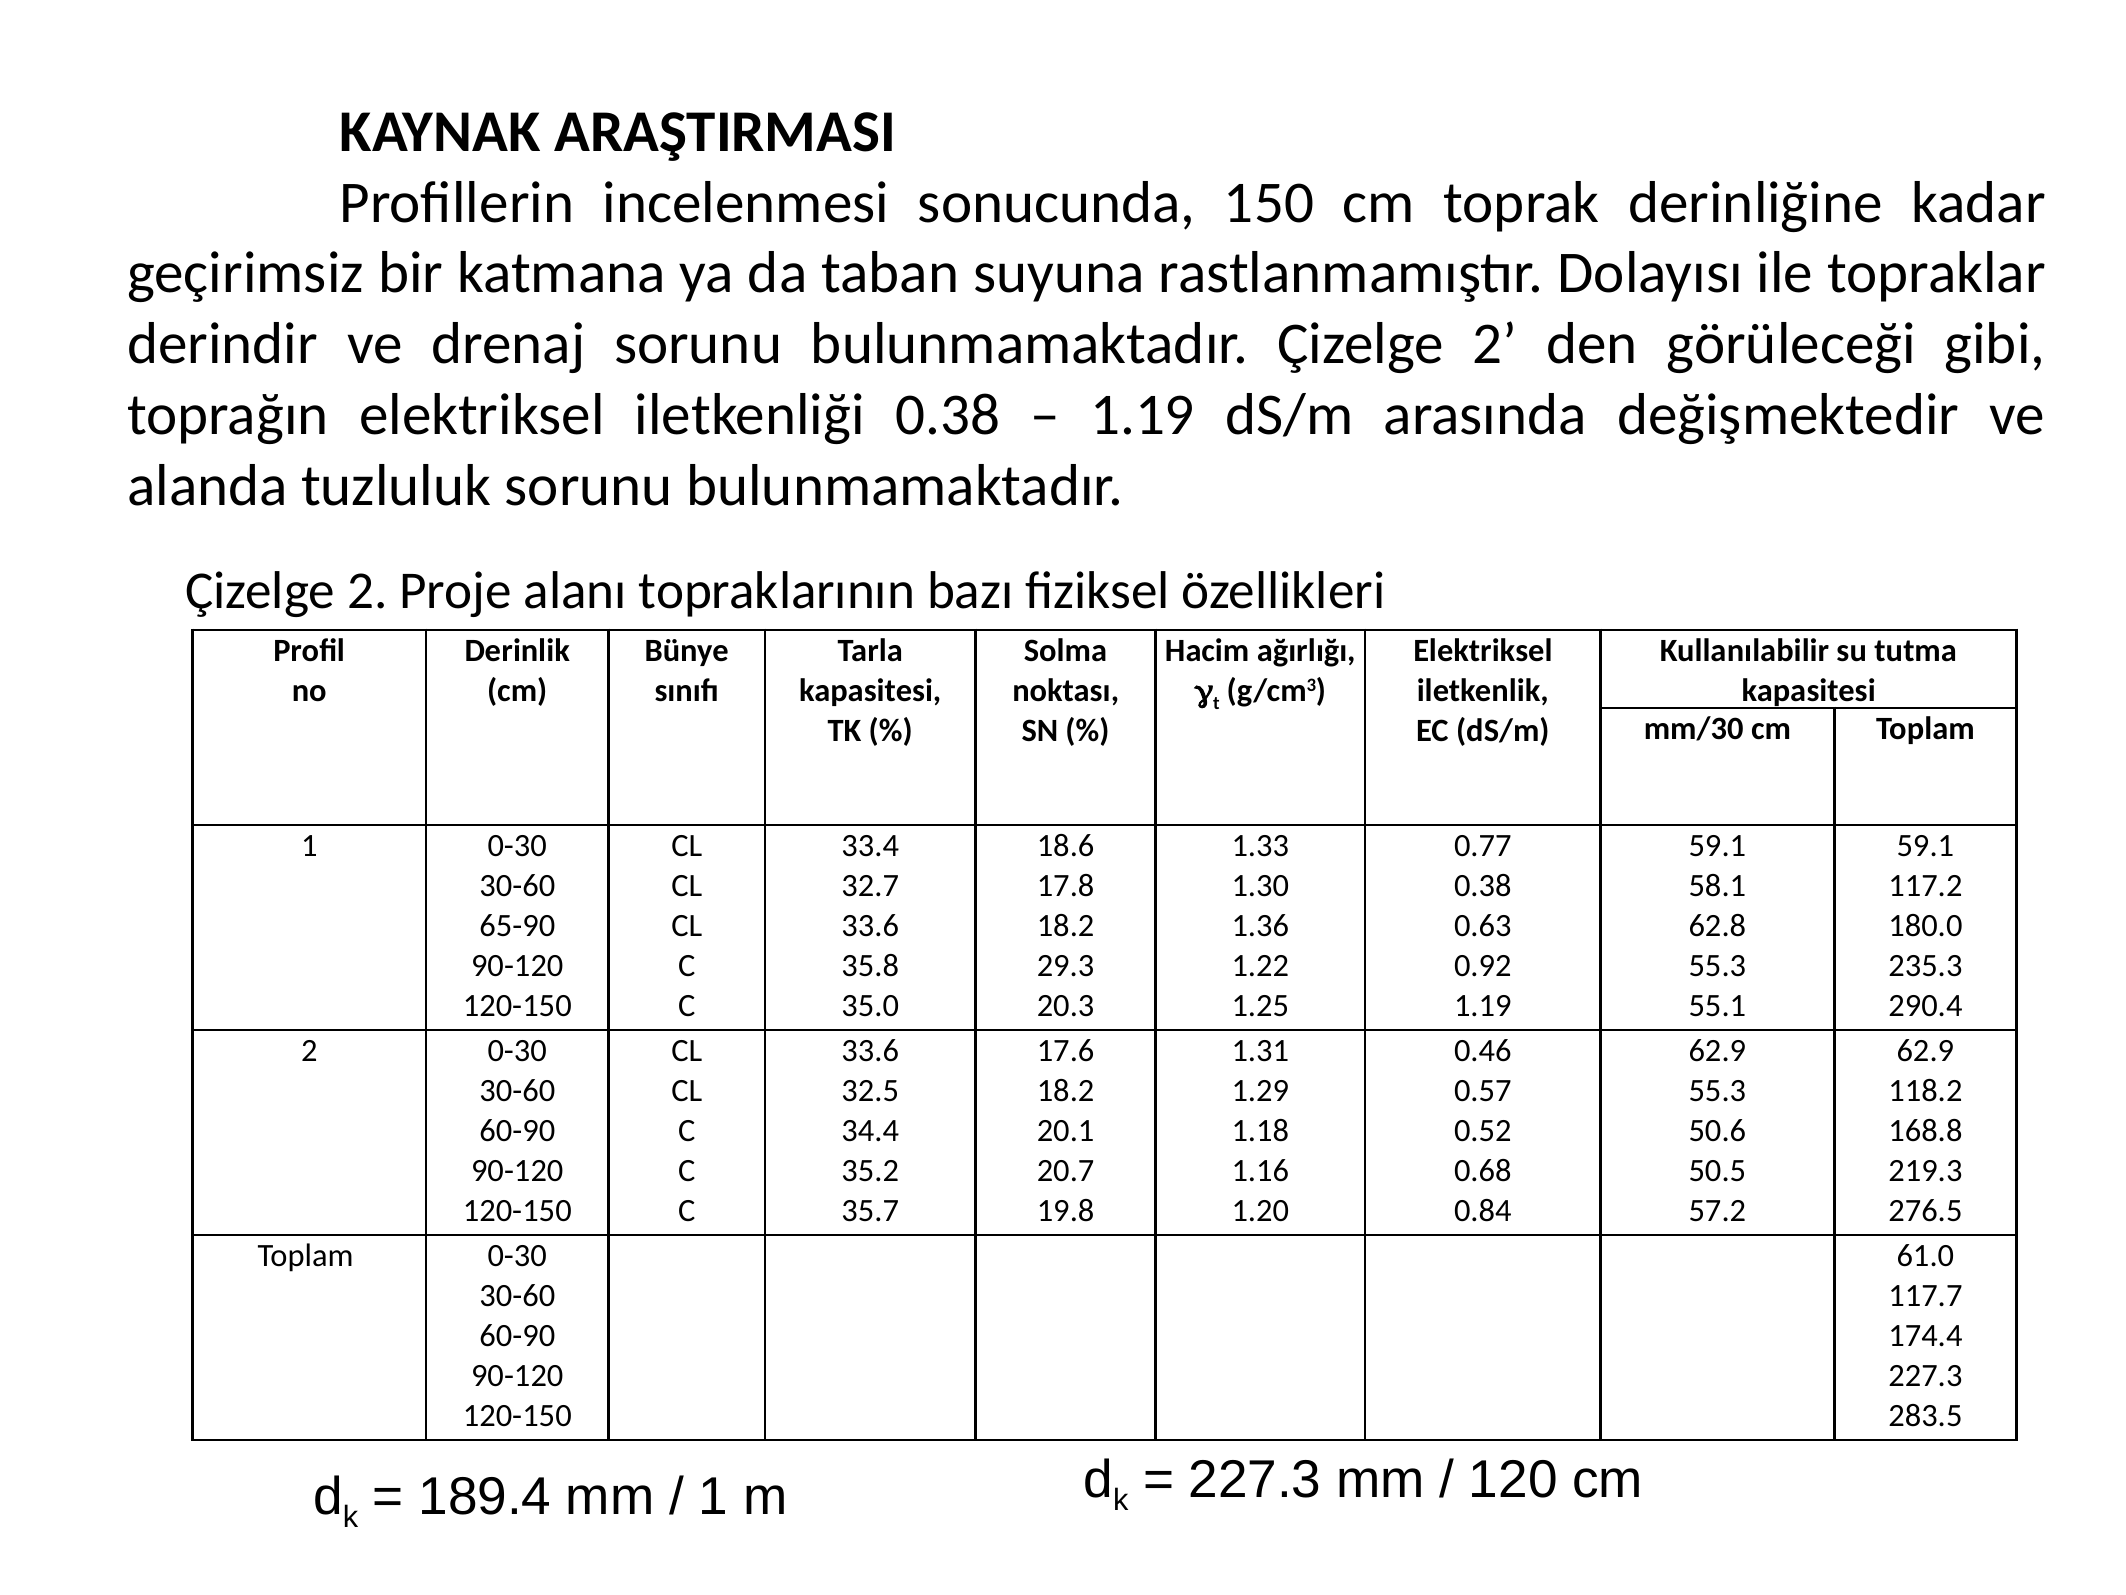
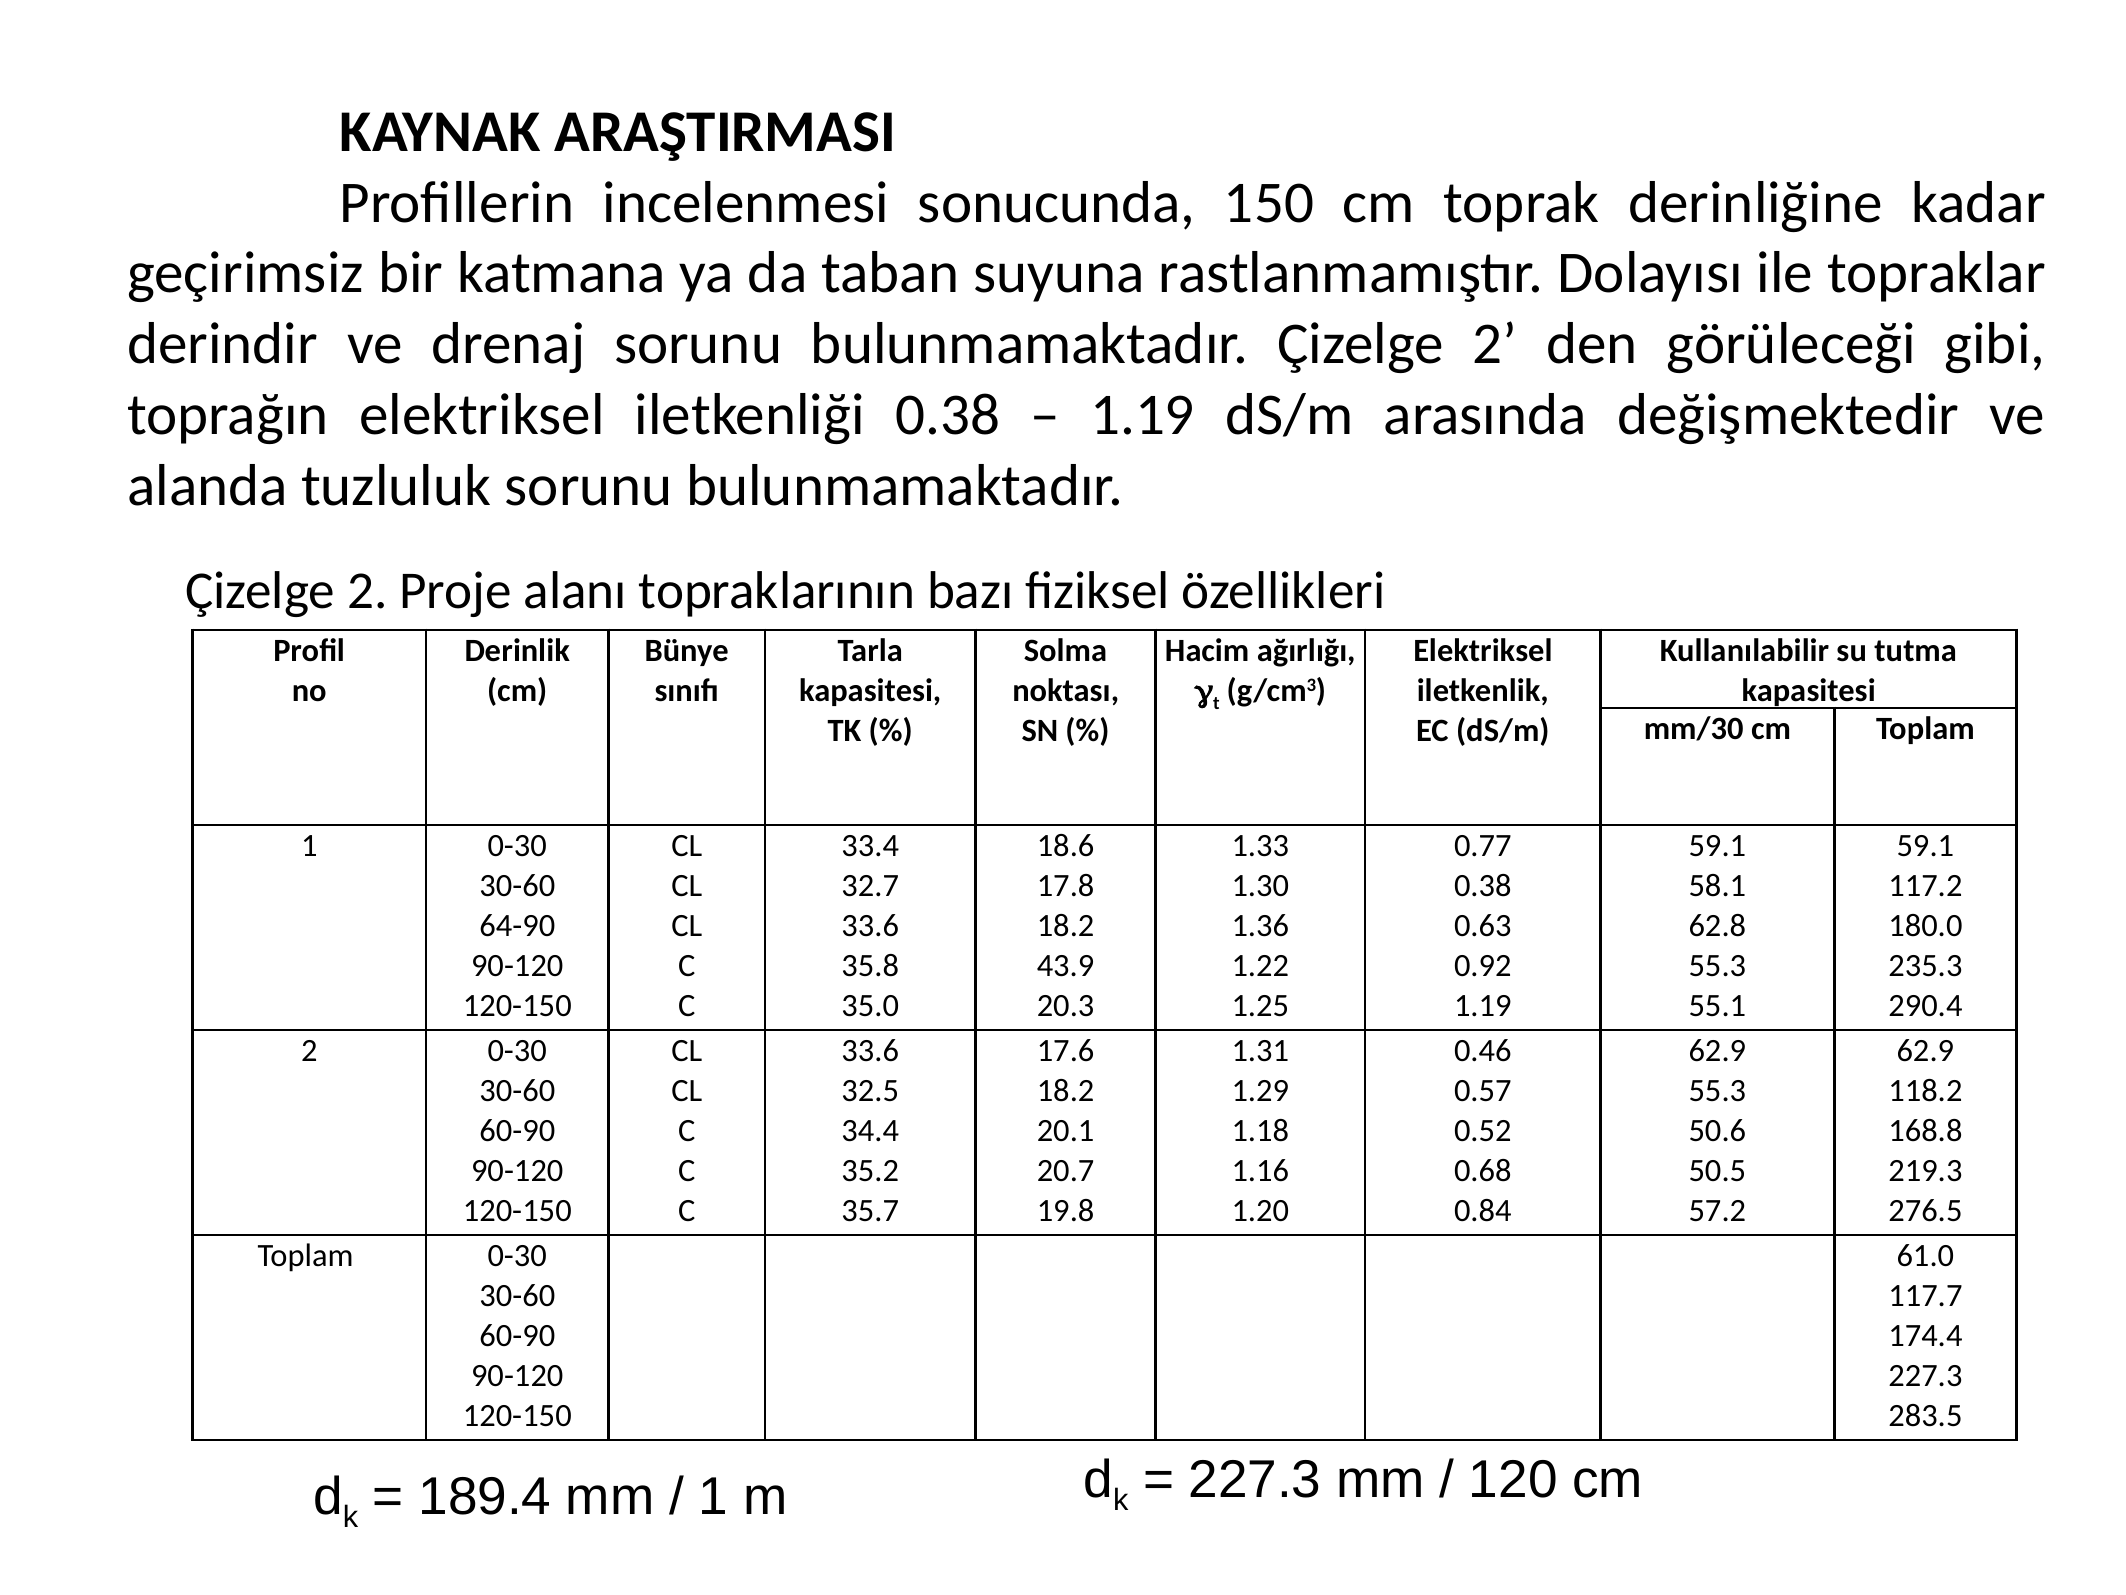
65-90: 65-90 -> 64-90 (517, 926)
29.3: 29.3 -> 43.9 (1066, 966)
